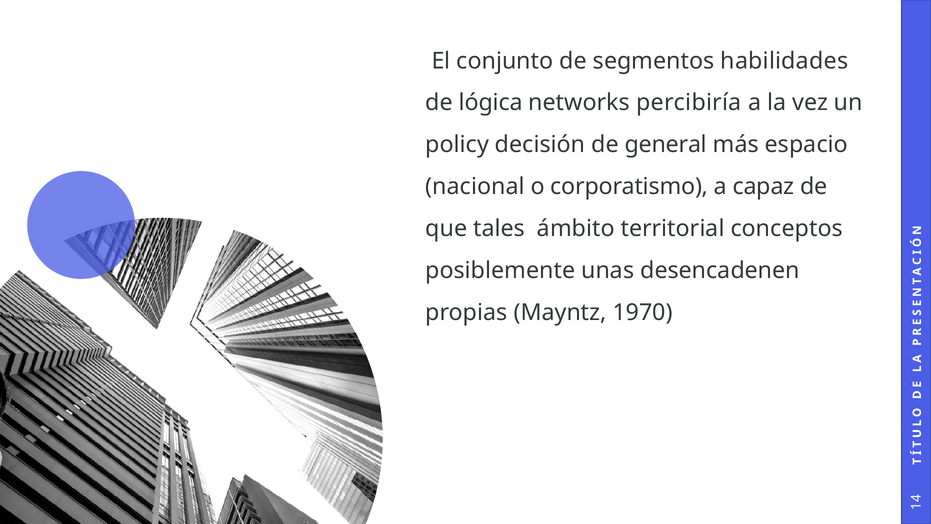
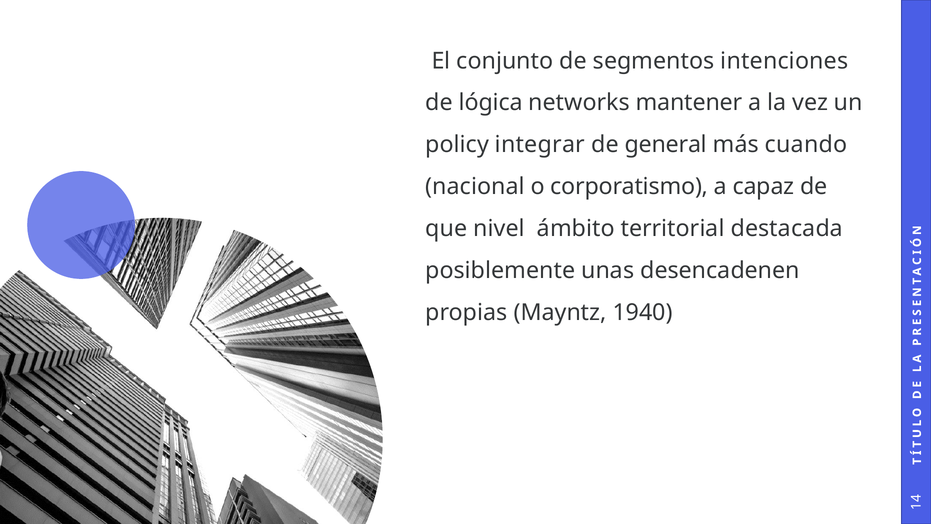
habilidades: habilidades -> intenciones (784, 61)
percibiría: percibiría -> mantener (689, 103)
decisión: decisión -> integrar (540, 145)
espacio: espacio -> cuando (806, 145)
tales: tales -> nivel (499, 228)
conceptos: conceptos -> destacada (787, 228)
1970: 1970 -> 1940 (643, 312)
